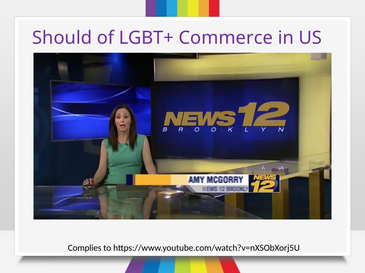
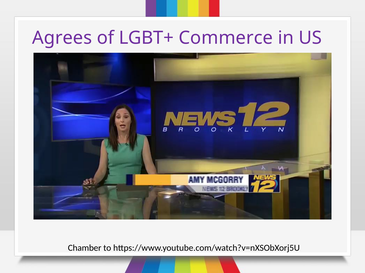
Should: Should -> Agrees (62, 38)
Complies: Complies -> Chamber (85, 249)
